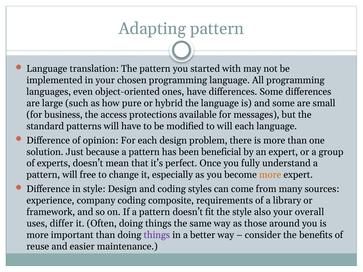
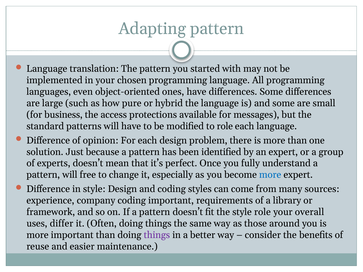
to will: will -> role (225, 126)
beneﬁcial: beneﬁcial -> identiﬁed (221, 152)
more colour: orange -> blue (270, 175)
coding composite: composite -> important (171, 201)
style also: also -> role (262, 212)
